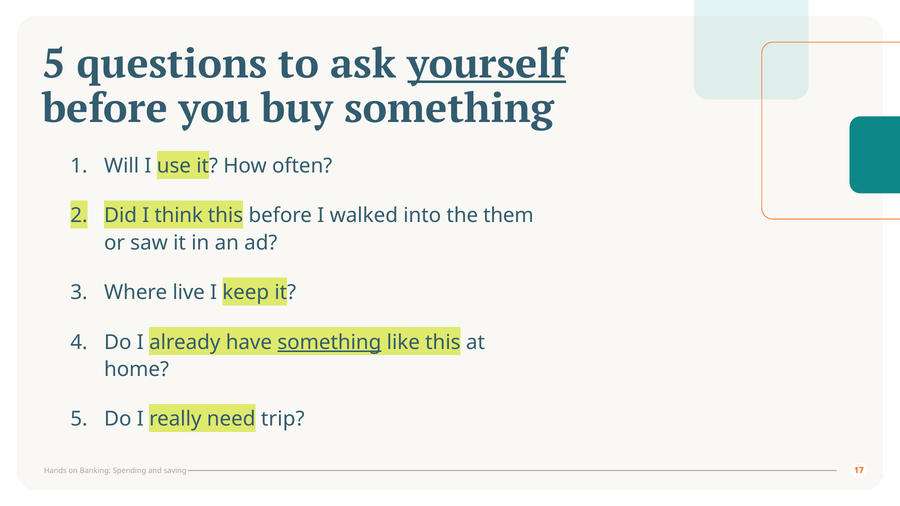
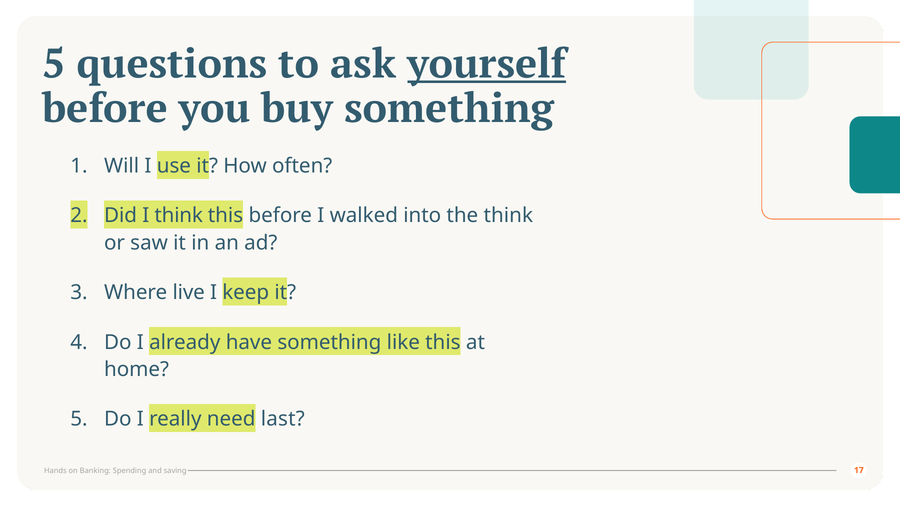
the them: them -> think (508, 216)
something underline: present -> none (329, 342)
trip: trip -> last (283, 419)
